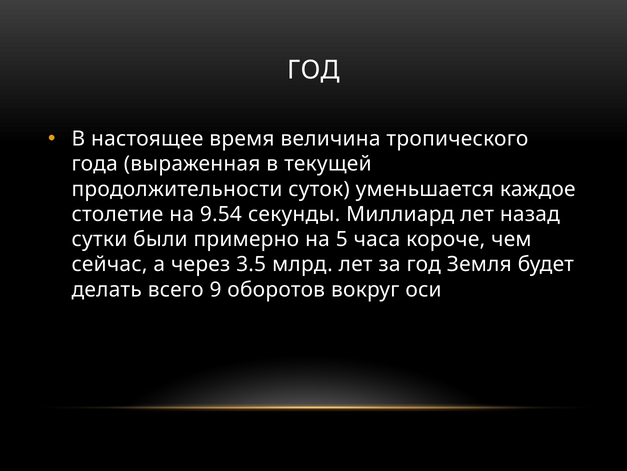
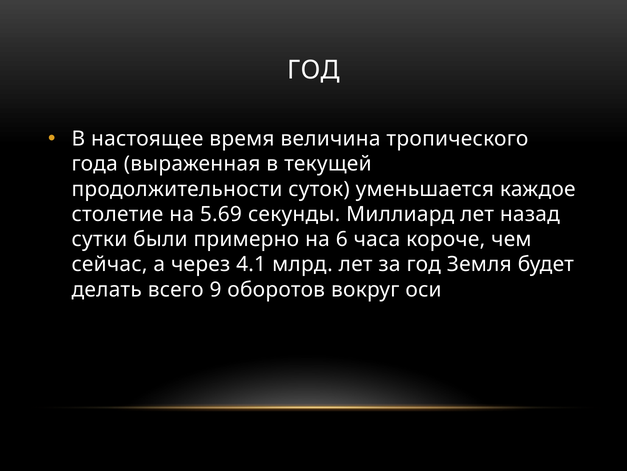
9.54: 9.54 -> 5.69 (221, 214)
5: 5 -> 6 (342, 239)
3.5: 3.5 -> 4.1 (251, 264)
